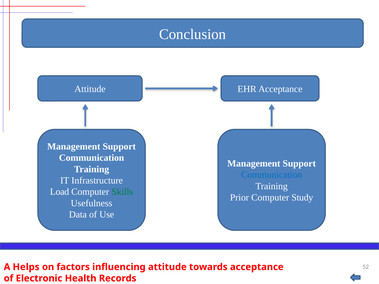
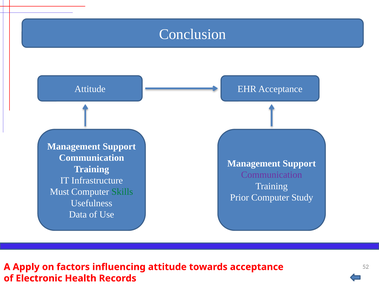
Communication colour: blue -> purple (272, 175)
Load: Load -> Must (60, 192)
Helps: Helps -> Apply (26, 267)
